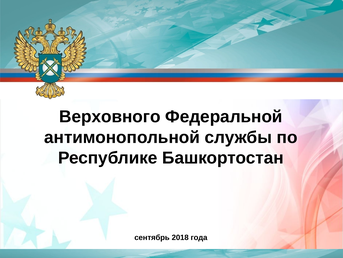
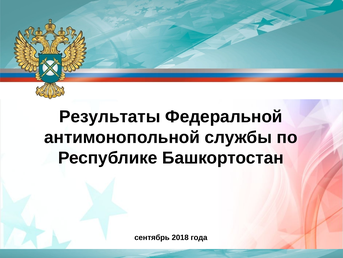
Верховного: Верховного -> Результаты (110, 116)
